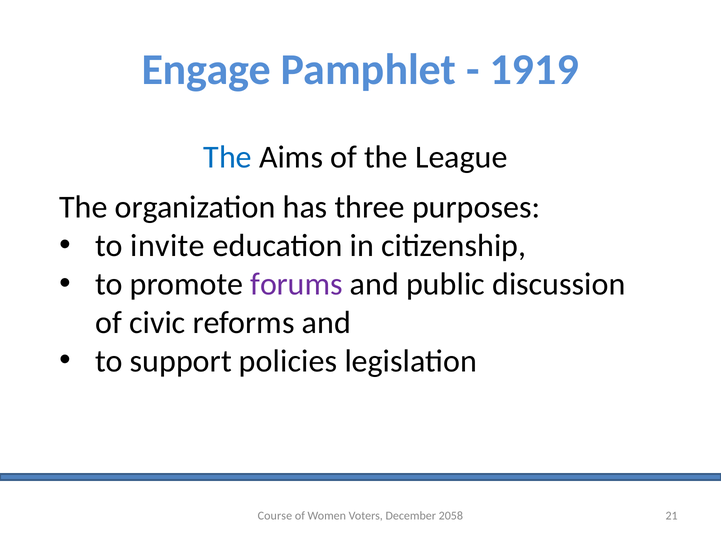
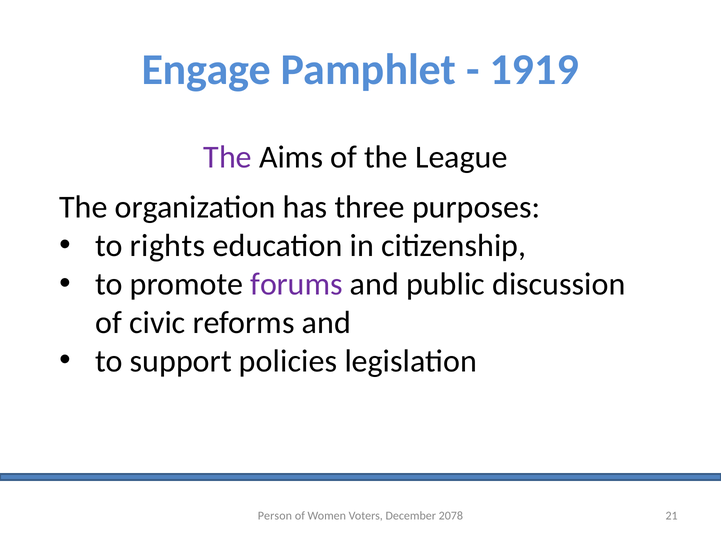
The colour: blue -> purple (228, 157)
invite: invite -> rights (168, 246)
Course: Course -> Person (275, 516)
2058: 2058 -> 2078 (451, 516)
